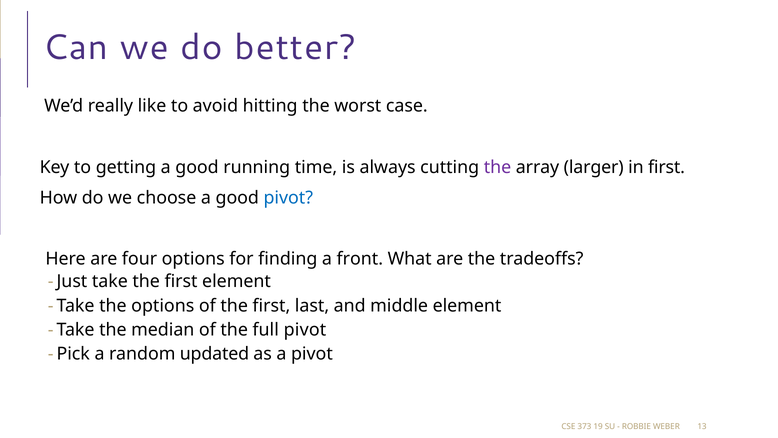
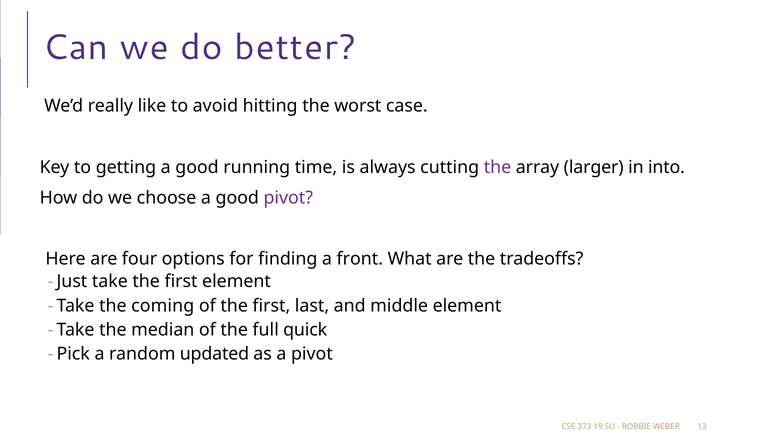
in first: first -> into (666, 167)
pivot colour: blue -> purple (288, 198)
the options: options -> coming (163, 305)
full pivot: pivot -> quick (305, 330)
